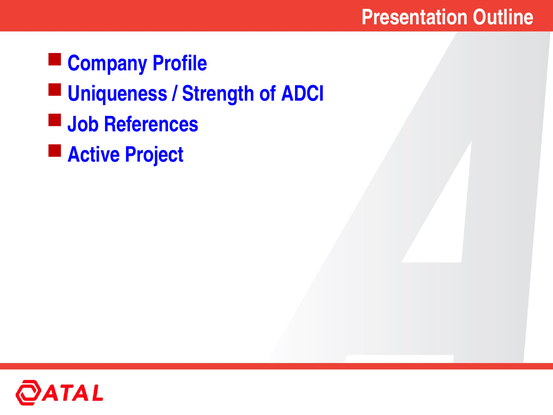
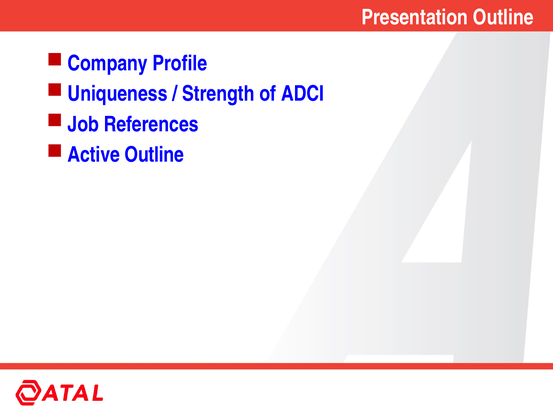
Active Project: Project -> Outline (154, 155)
